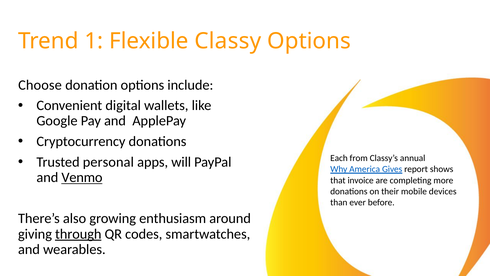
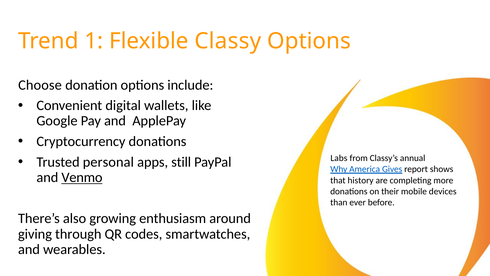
Each: Each -> Labs (339, 158)
will: will -> still (181, 162)
invoice: invoice -> history (361, 180)
through underline: present -> none (78, 234)
